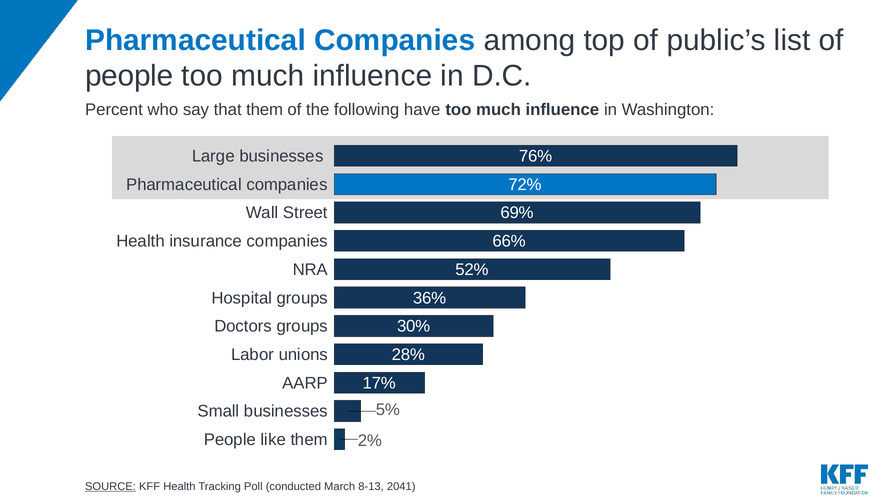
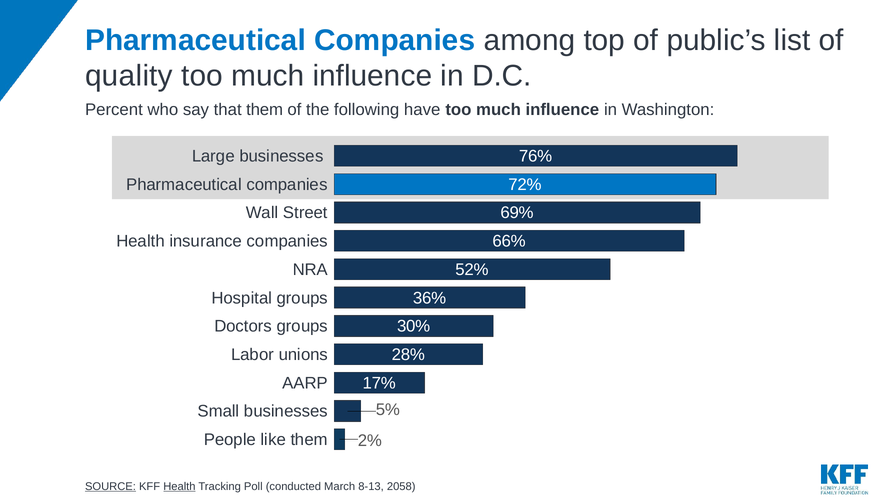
people: people -> quality (129, 76)
Health underline: none -> present (179, 486)
2041: 2041 -> 2058 (401, 486)
